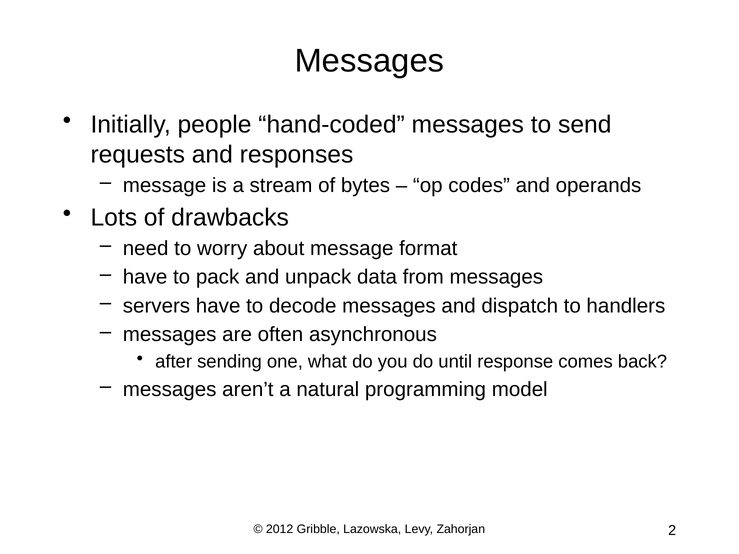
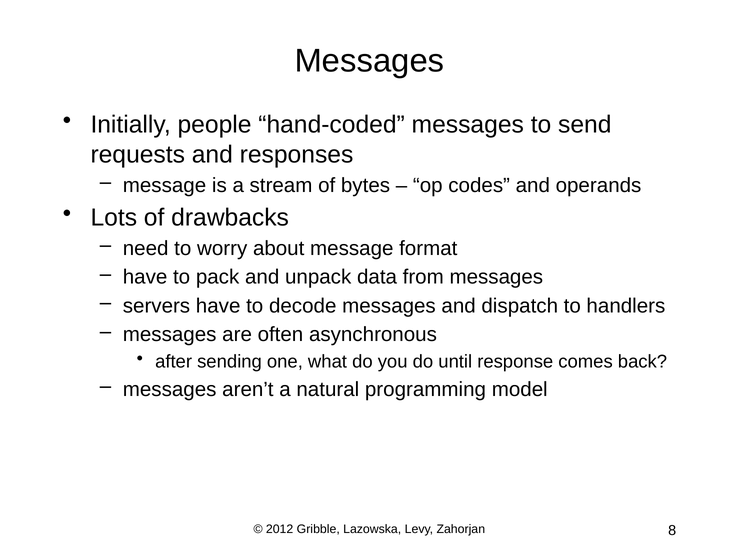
2: 2 -> 8 (672, 531)
